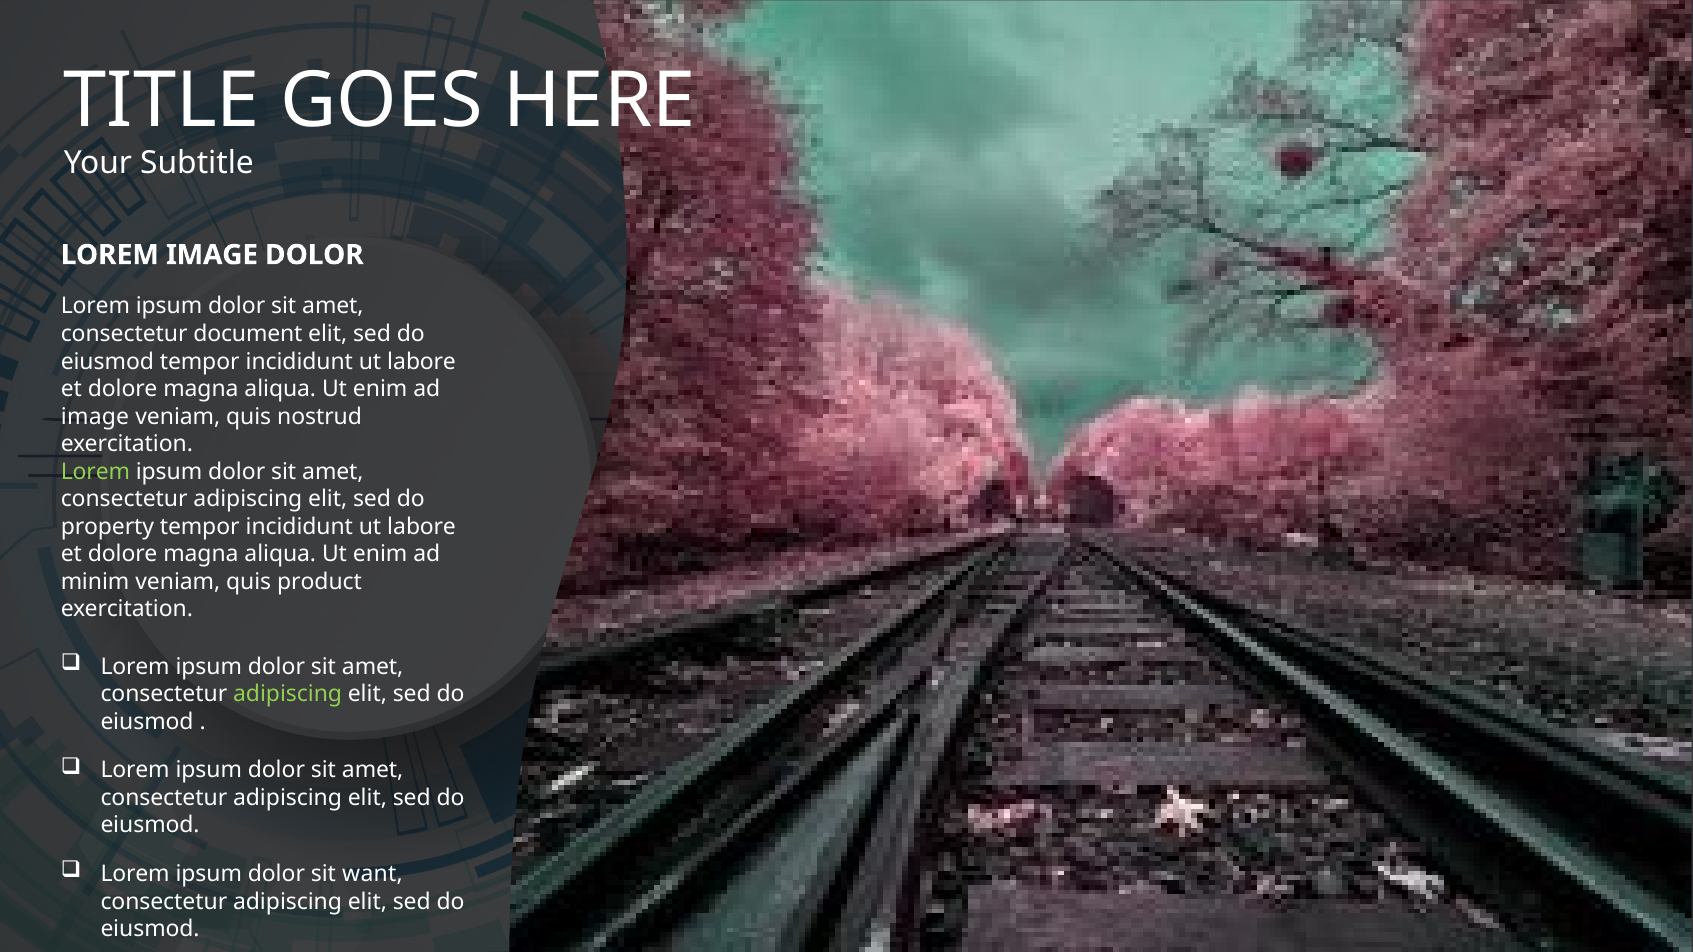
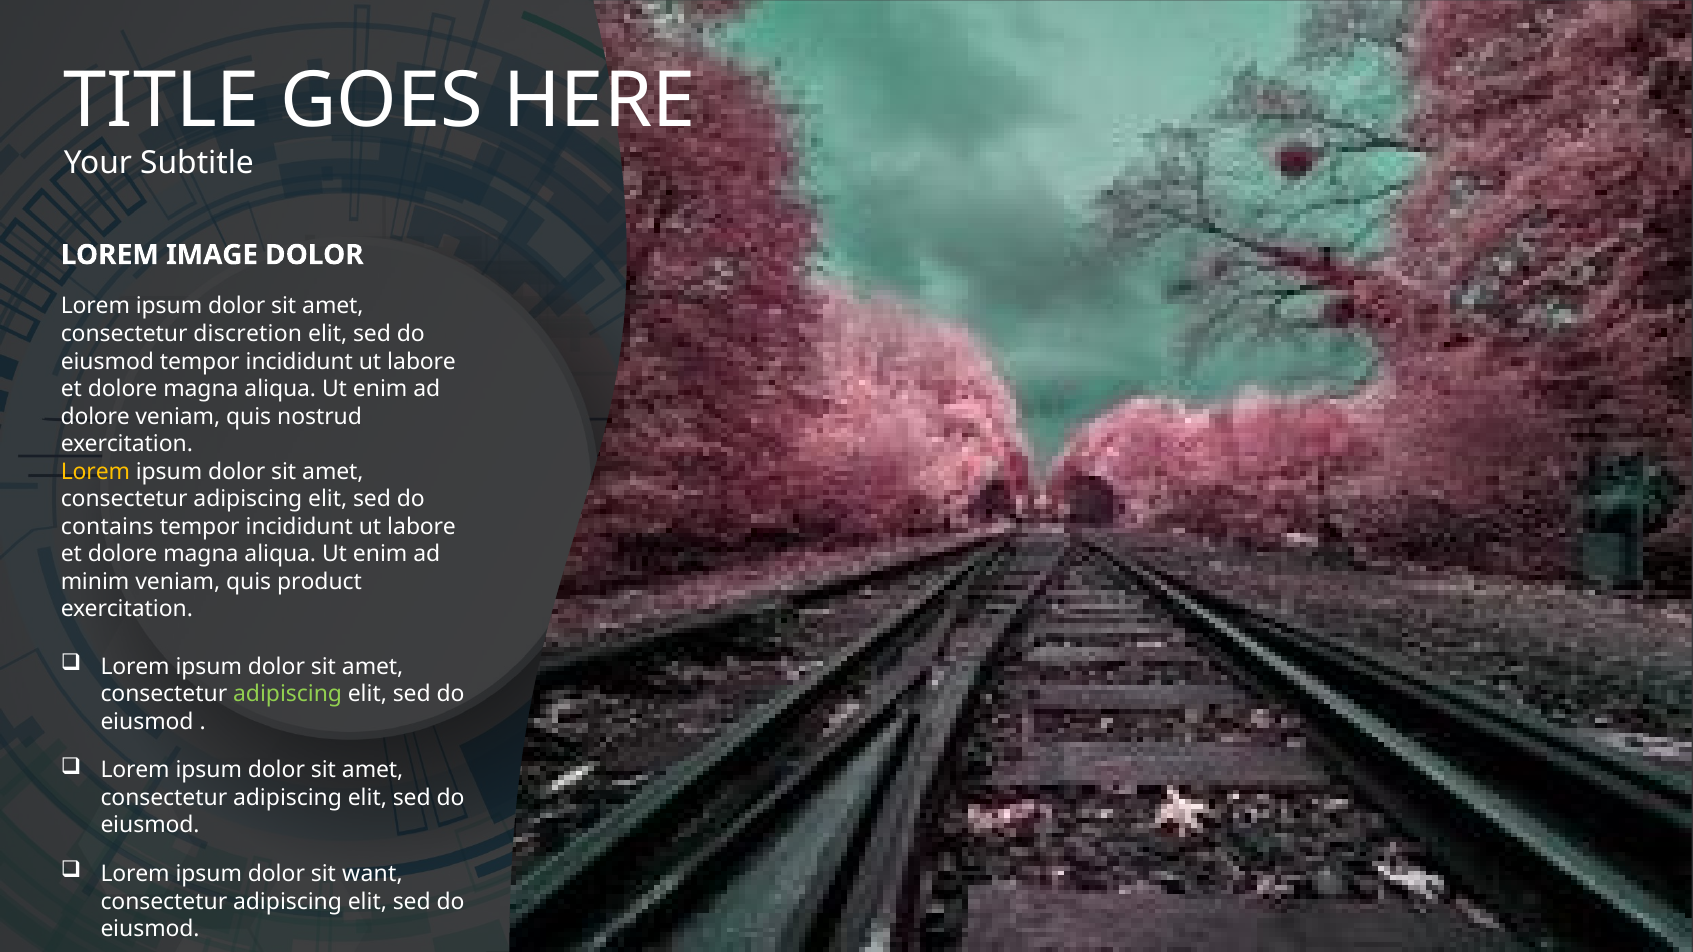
document: document -> discretion (248, 334)
image: image -> dolore (95, 417)
Lorem colour: light green -> yellow (95, 472)
property: property -> contains (107, 527)
